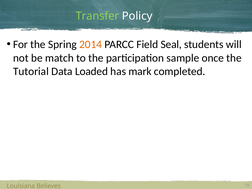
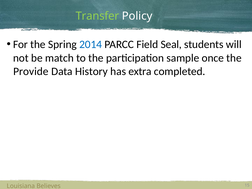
2014 colour: orange -> blue (91, 44)
Tutorial: Tutorial -> Provide (31, 71)
Loaded: Loaded -> History (91, 71)
mark: mark -> extra (140, 71)
